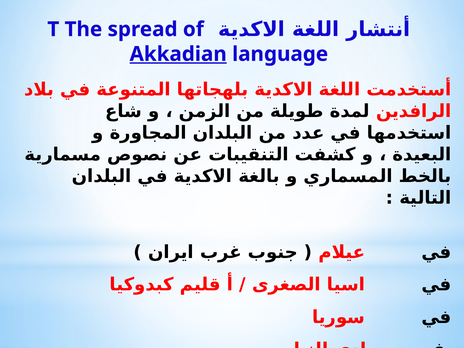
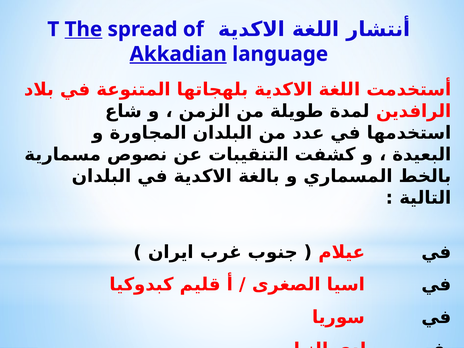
The underline: none -> present (83, 29)
